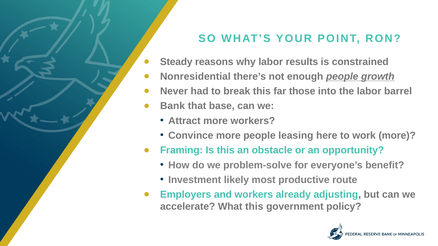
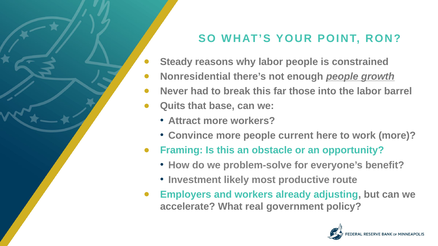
labor results: results -> people (302, 62)
Bank: Bank -> Quits (173, 106)
leasing: leasing -> current (296, 136)
What this: this -> real (254, 207)
